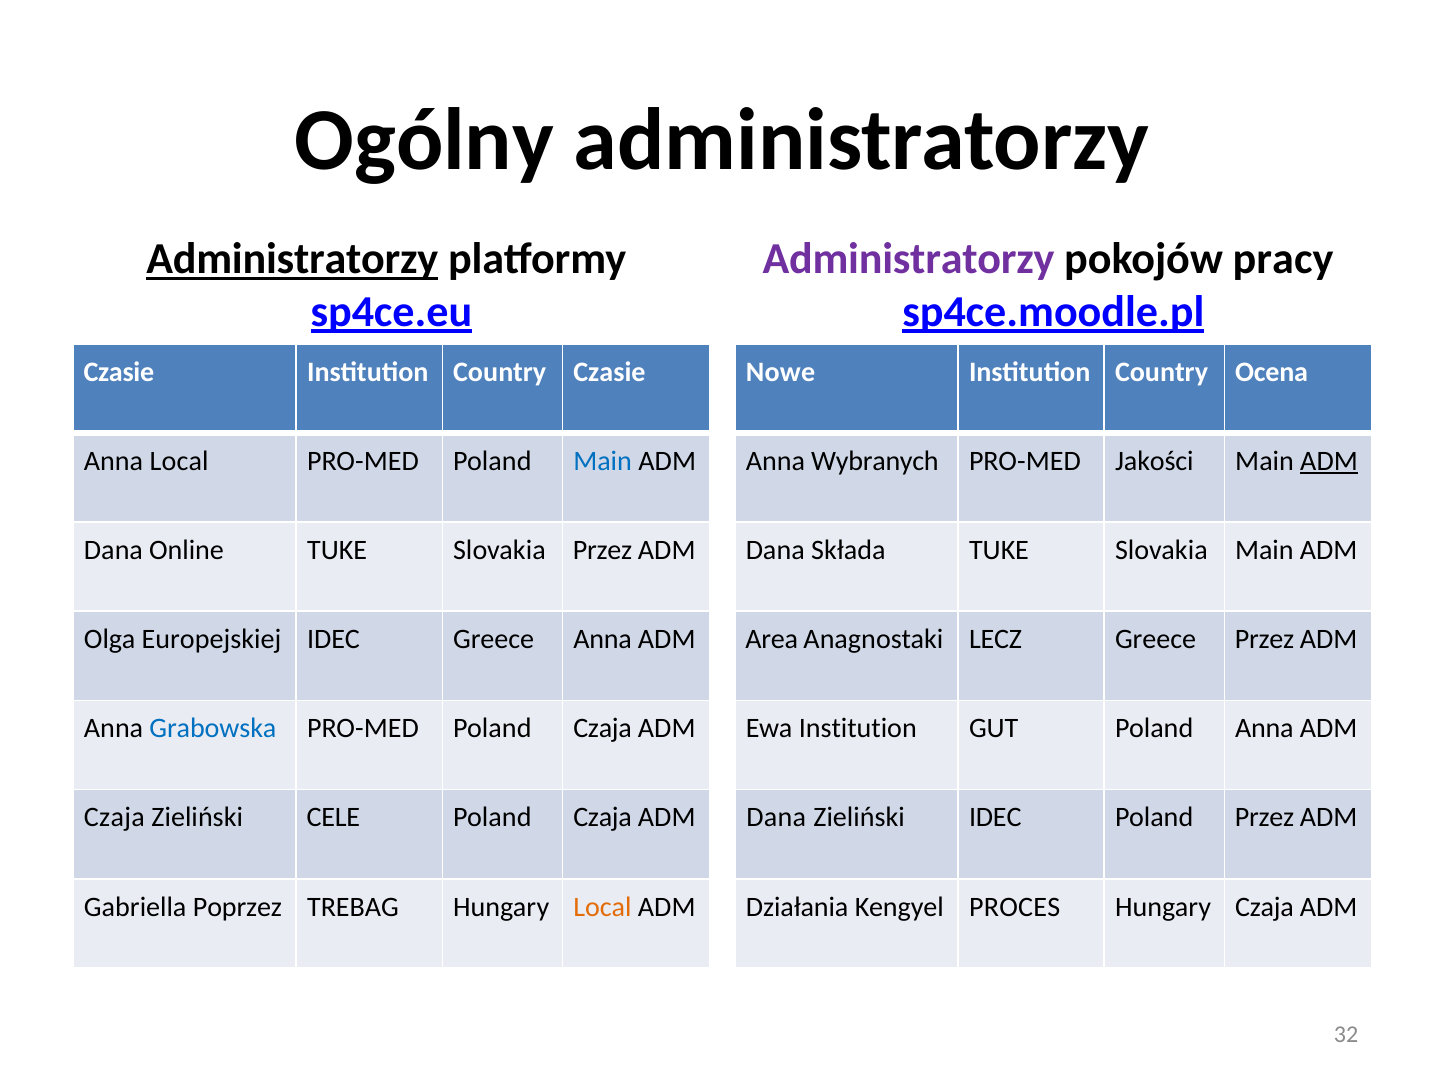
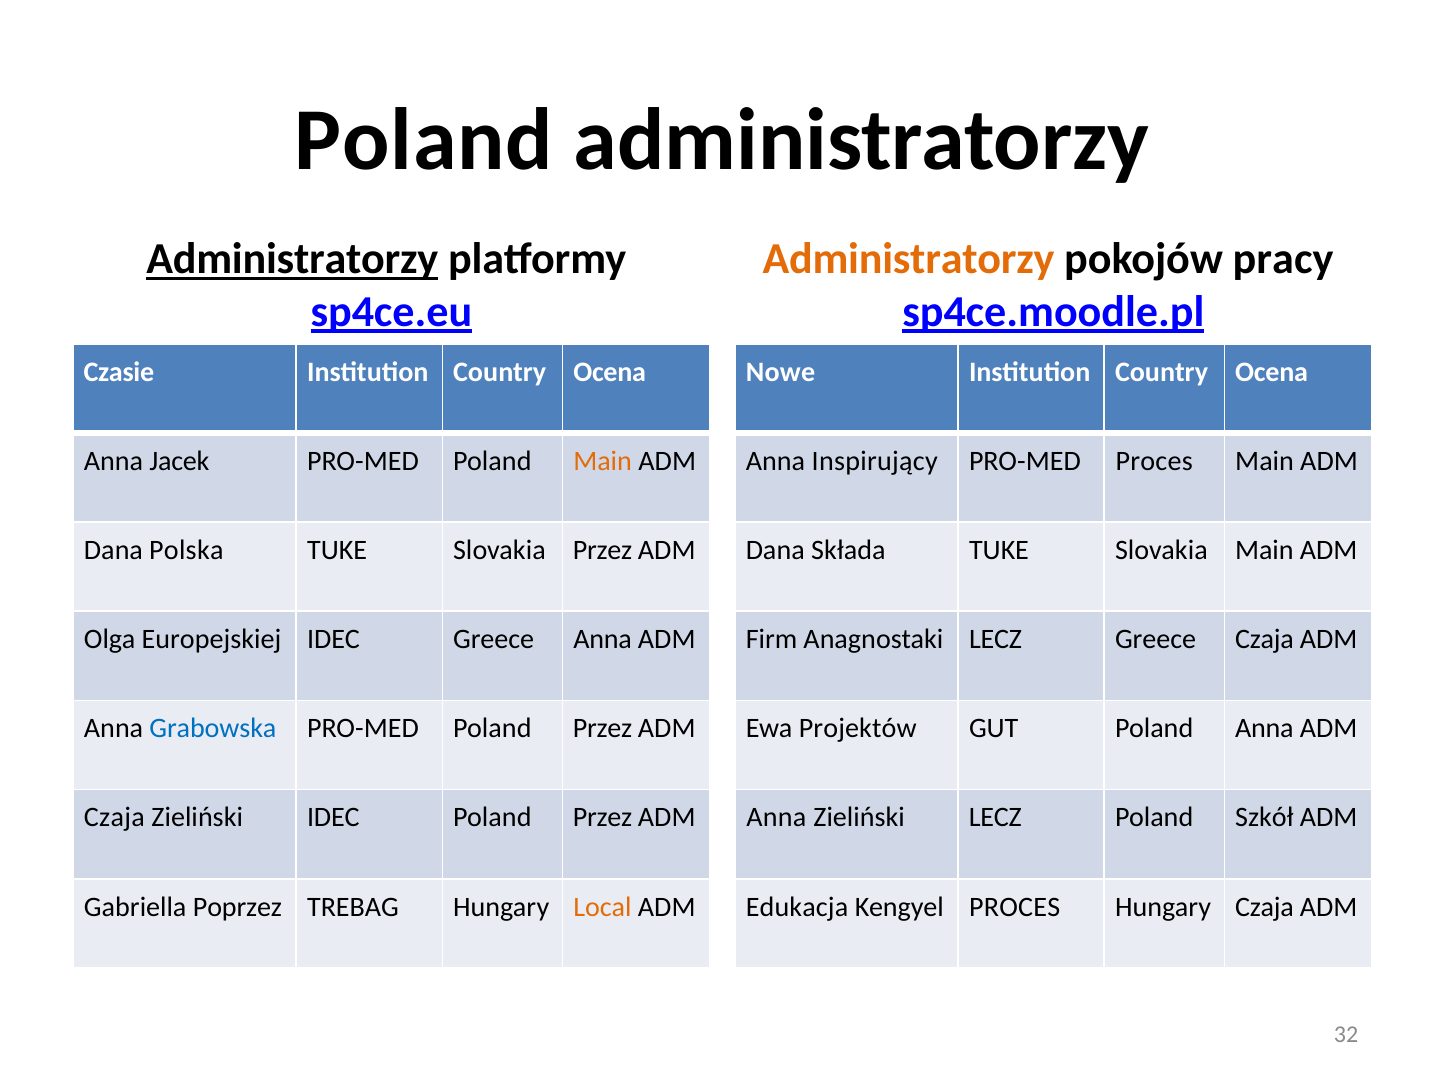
Ogólny: Ogólny -> Poland (424, 140)
Administratorzy colour: purple -> orange (909, 259)
Czasie: Czasie -> Ocena (610, 372)
Anna Local: Local -> Jacek (179, 461)
Main colour: blue -> orange (603, 461)
Wybranych: Wybranych -> Inspirujący (875, 461)
PRO-MED Jakości: Jakości -> Proces (1154, 461)
ADM underline: present -> none (1329, 461)
Online: Online -> Polska (186, 550)
Area: Area -> Firm (772, 639)
Greece Przez: Przez -> Czaja (1264, 639)
PRO-MED Poland Czaja: Czaja -> Przez (603, 728)
Ewa Institution: Institution -> Projektów (858, 728)
Zieliński CELE: CELE -> IDEC (333, 817)
Czaja: Czaja -> Przez (603, 817)
Dana: Dana -> Anna (776, 817)
Zieliński IDEC: IDEC -> LECZ (995, 817)
Poland Przez: Przez -> Szkół (1264, 817)
Działania: Działania -> Edukacja (797, 907)
